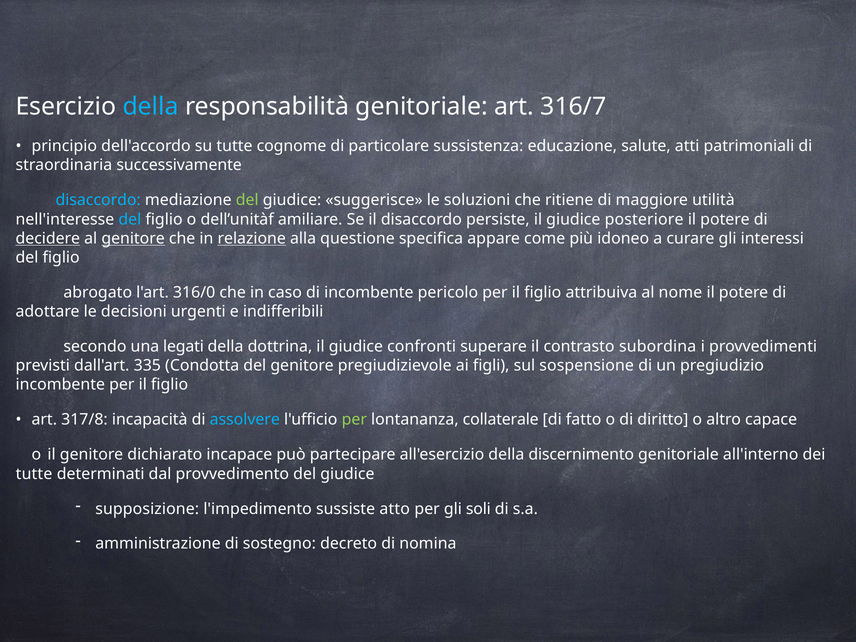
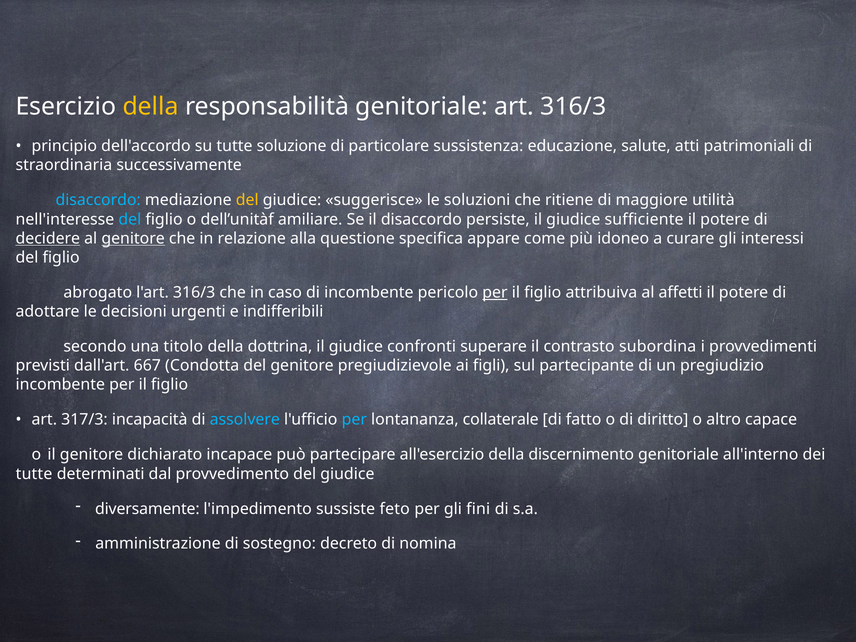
della colour: light blue -> yellow (151, 106)
art 316/7: 316/7 -> 316/3 (573, 106)
cognome: cognome -> soluzione (292, 146)
del colour: light green -> yellow (247, 200)
posteriore: posteriore -> sufficiente (644, 219)
relazione underline: present -> none (252, 238)
l'art 316/0: 316/0 -> 316/3 (194, 292)
per underline: none -> present (495, 292)
nome: nome -> affetti (681, 292)
legati: legati -> titolo (183, 347)
335: 335 -> 667 (147, 366)
sospensione: sospensione -> partecipante (587, 366)
317/8: 317/8 -> 317/3 (84, 420)
per colour: light green -> light blue (354, 420)
supposizione: supposizione -> diversamente (147, 509)
atto: atto -> feto (395, 509)
soli: soli -> fini (478, 509)
